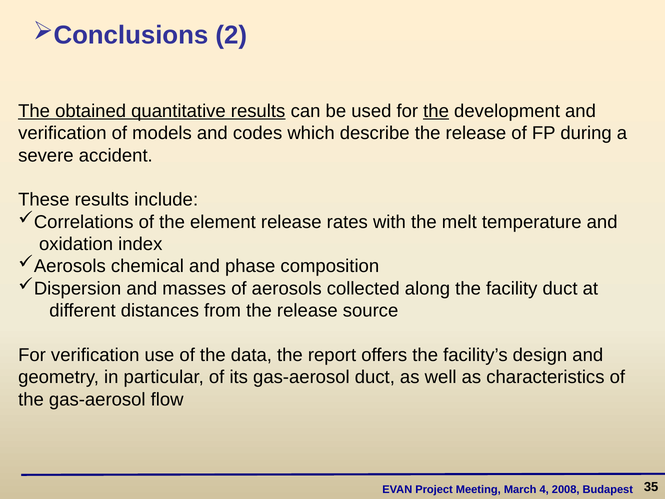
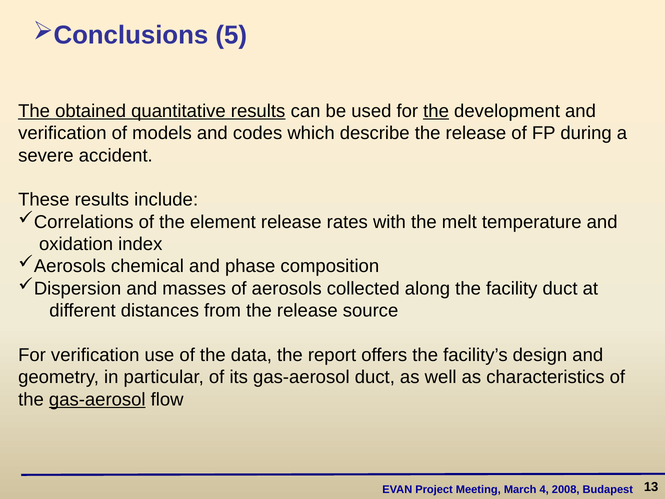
2: 2 -> 5 (231, 35)
gas-aerosol underline: none -> present (97, 399)
35: 35 -> 13 (651, 487)
